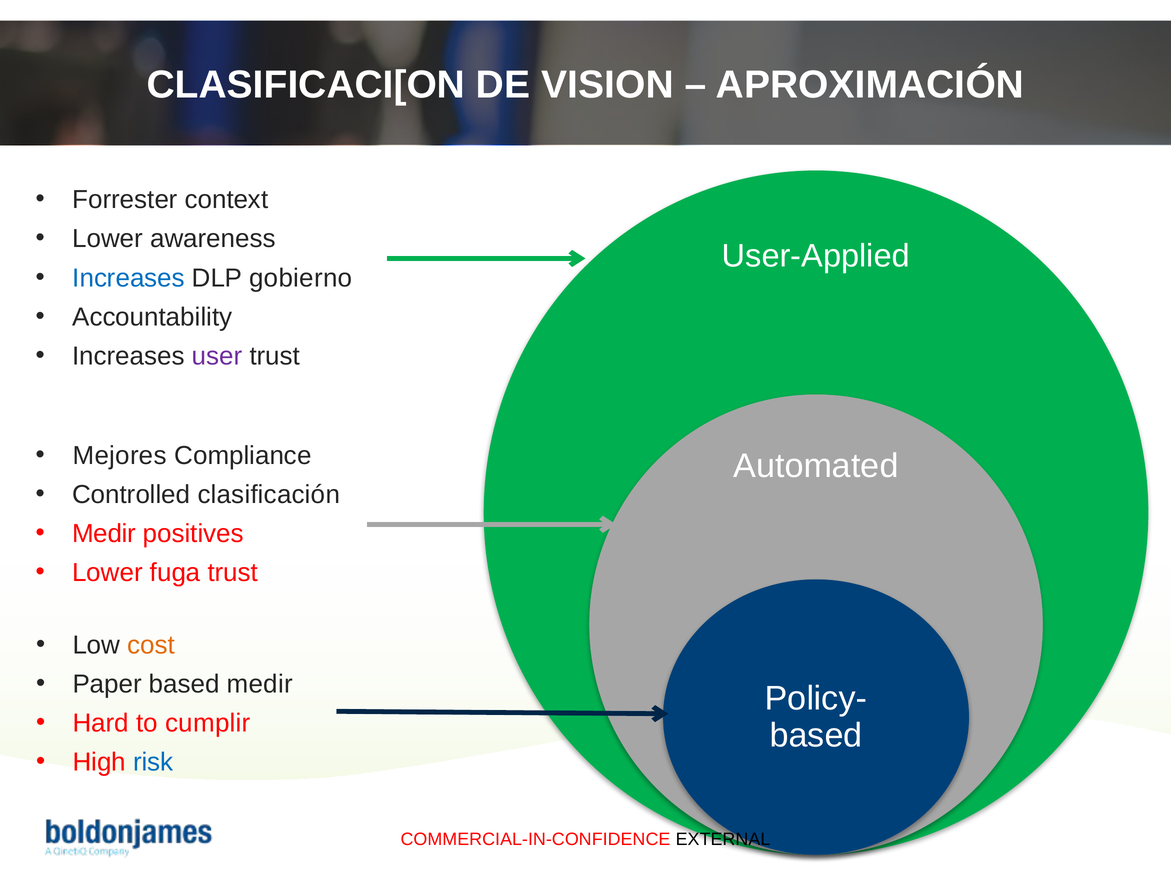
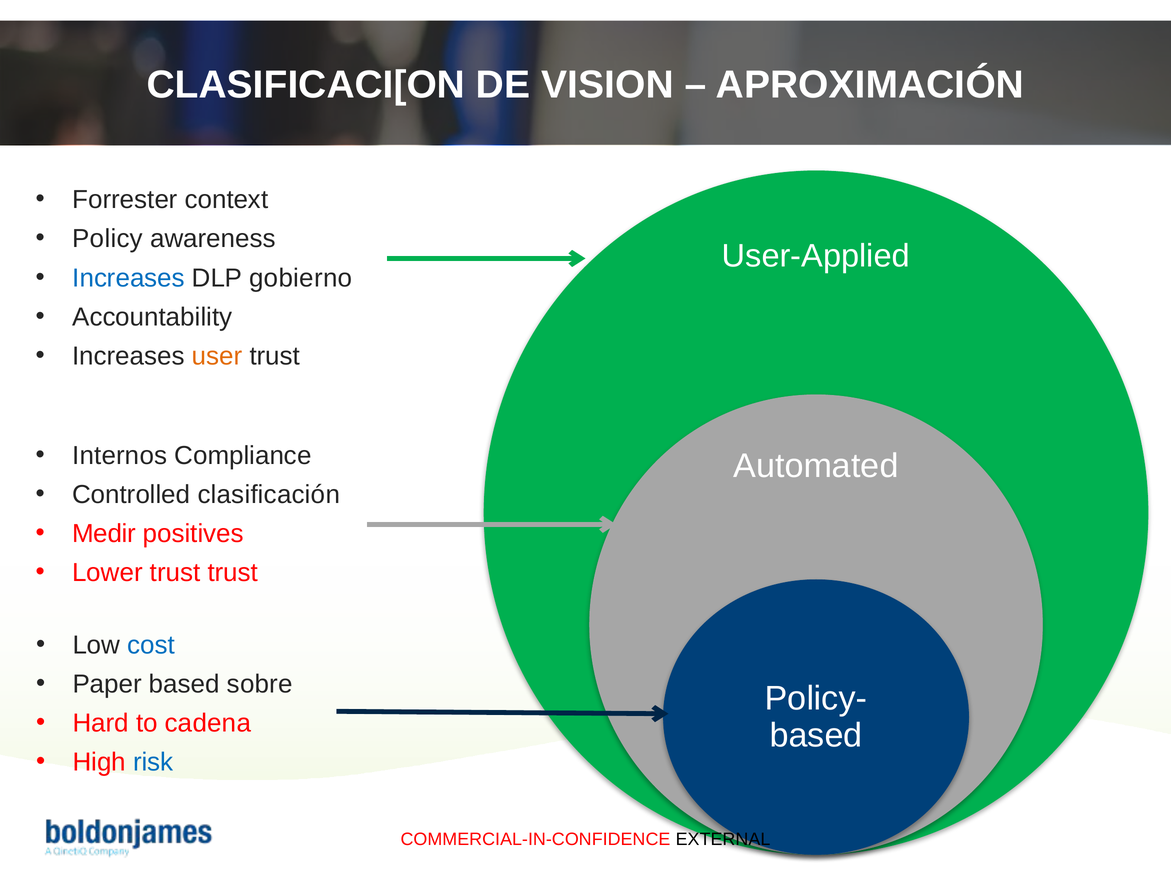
Lower: Lower -> Policy (108, 239)
user colour: purple -> orange (217, 356)
Mejores: Mejores -> Internos (120, 455)
Lower fuga: fuga -> trust (175, 572)
cost colour: orange -> blue (151, 645)
based medir: medir -> sobre (260, 684)
cumplir: cumplir -> cadena (208, 723)
